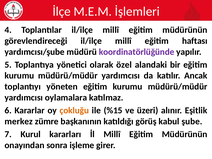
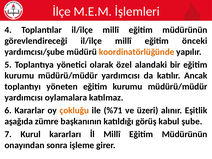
haftası: haftası -> önceki (195, 41)
koordinatörlüğünde colour: purple -> orange (137, 52)
%15: %15 -> %71 (113, 110)
merkez: merkez -> aşağıda (19, 121)
